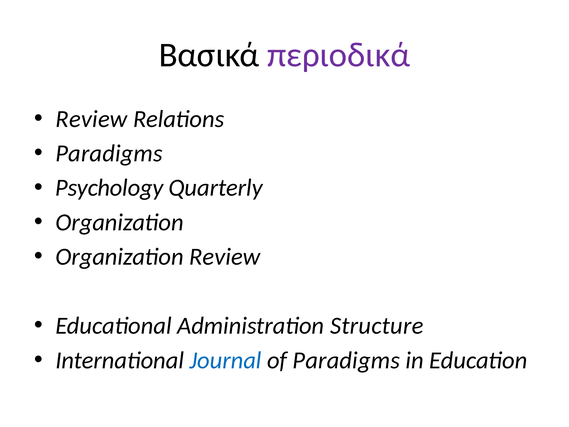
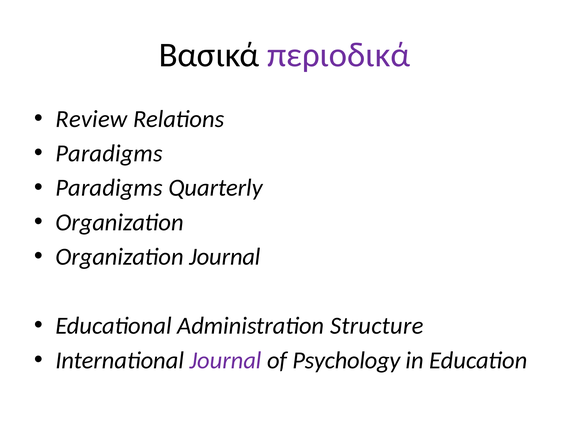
Psychology: Psychology -> Paradigms (109, 188)
Organization Review: Review -> Journal (225, 257)
Journal colour: blue -> purple (226, 360)
of Paradigms: Paradigms -> Psychology (347, 360)
